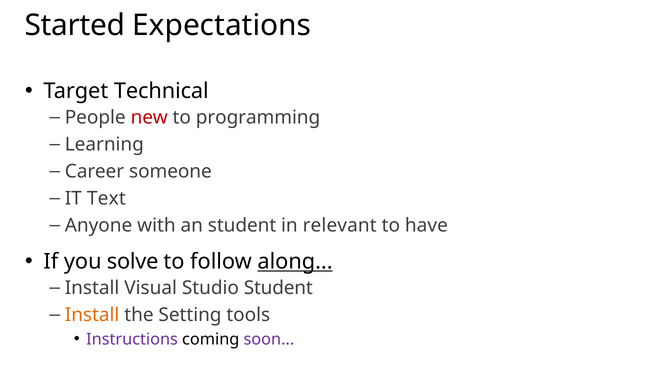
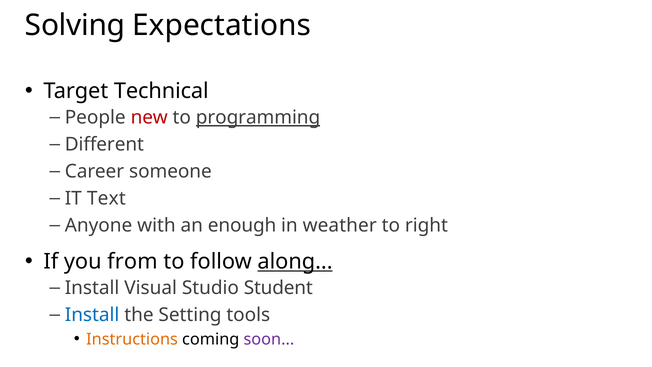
Started: Started -> Solving (75, 25)
programming underline: none -> present (258, 118)
Learning: Learning -> Different (104, 144)
an student: student -> enough (242, 225)
relevant: relevant -> weather (340, 225)
have: have -> right (426, 225)
solve: solve -> from (132, 261)
Install colour: orange -> blue (92, 315)
Instructions colour: purple -> orange (132, 339)
